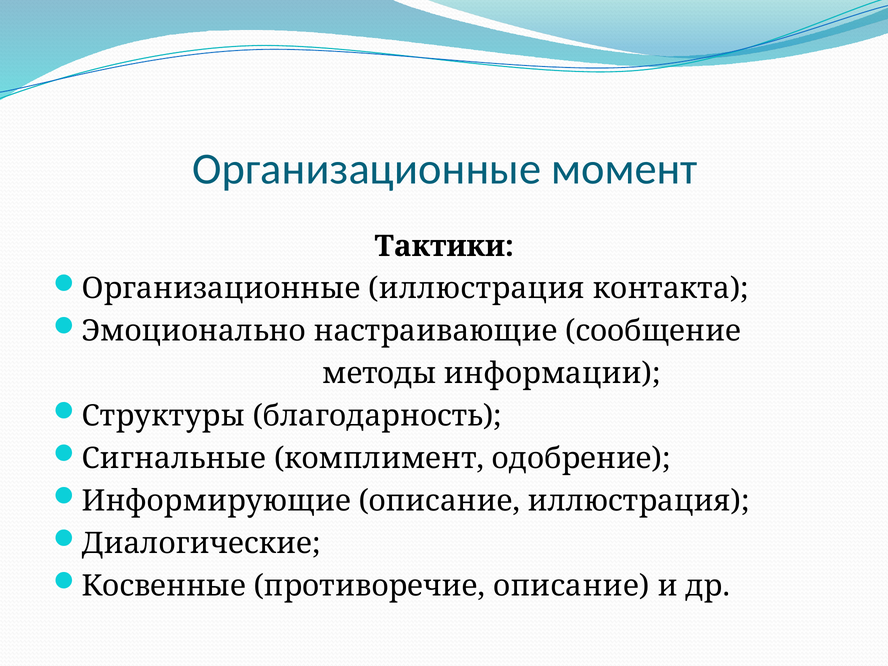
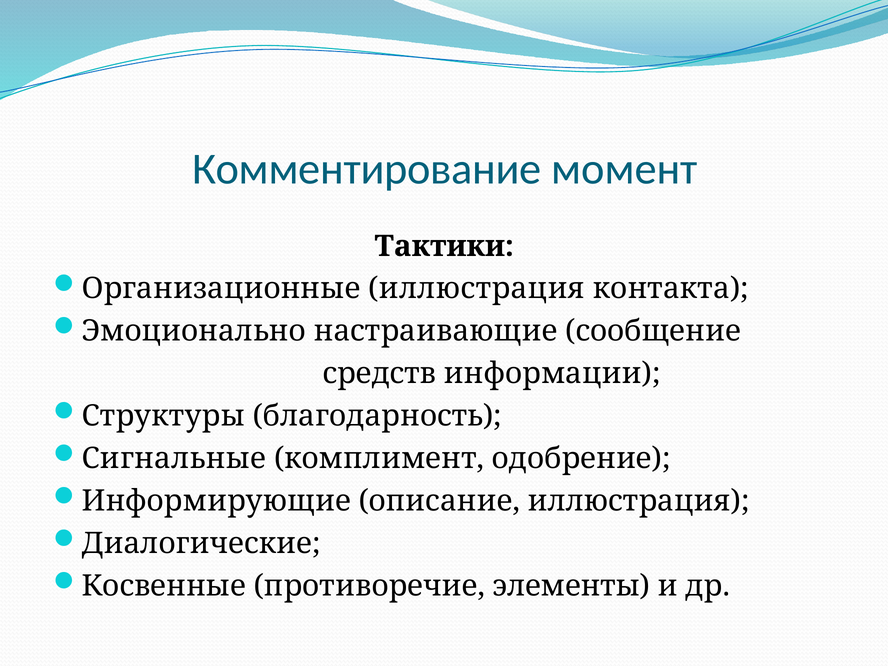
Организационные: Организационные -> Комментирование (367, 169)
методы: методы -> средств (379, 374)
противоречие описание: описание -> элементы (572, 586)
